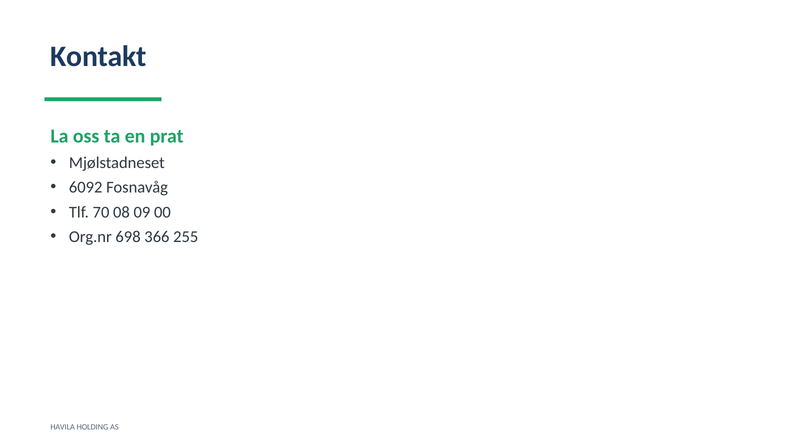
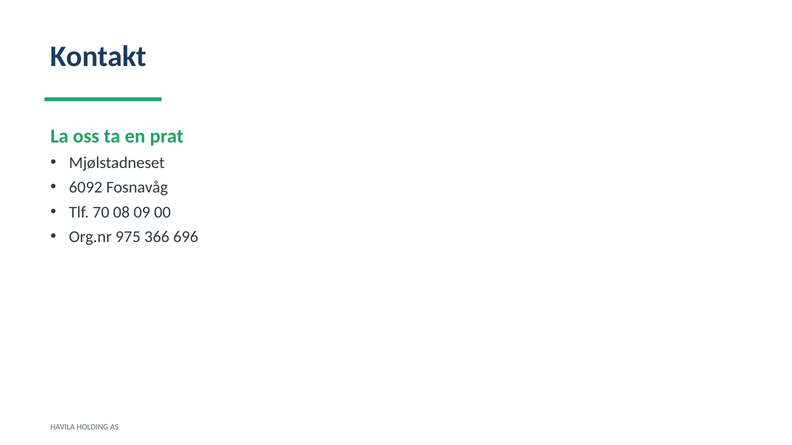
698: 698 -> 975 (128, 237)
255: 255 -> 696 (186, 237)
